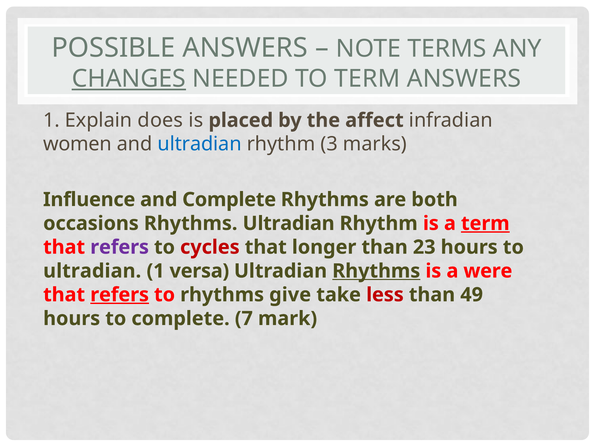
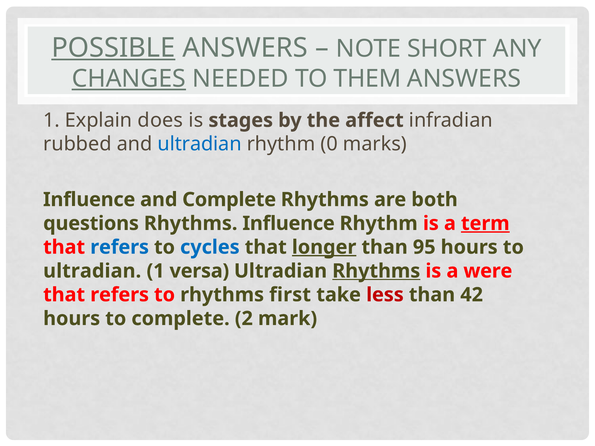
POSSIBLE underline: none -> present (113, 48)
TERMS: TERMS -> SHORT (447, 49)
TO TERM: TERM -> THEM (367, 79)
placed: placed -> stages (241, 120)
women: women -> rubbed (77, 144)
3: 3 -> 0 (329, 144)
occasions: occasions -> questions (91, 224)
Rhythms Ultradian: Ultradian -> Influence (289, 224)
refers colour: purple -> blue (120, 247)
cycles colour: red -> blue (210, 247)
longer underline: none -> present (324, 247)
23: 23 -> 95 (424, 247)
refers underline: present -> none (120, 295)
give: give -> first (290, 295)
49: 49 -> 42 (472, 295)
7: 7 -> 2 (244, 319)
